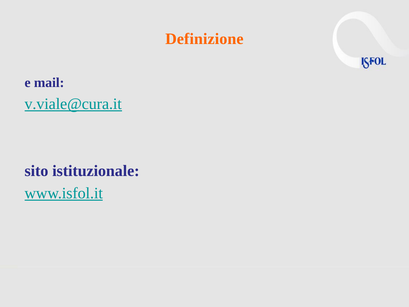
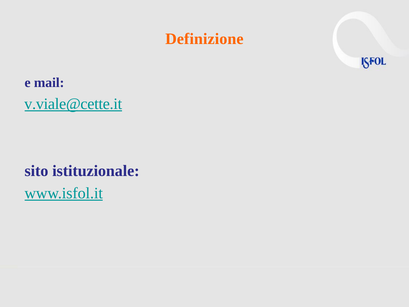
v.viale@cura.it: v.viale@cura.it -> v.viale@cette.it (73, 104)
